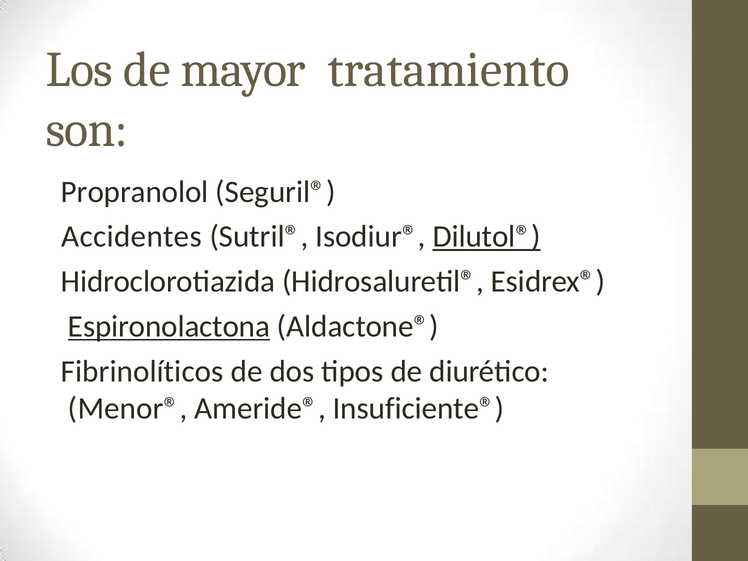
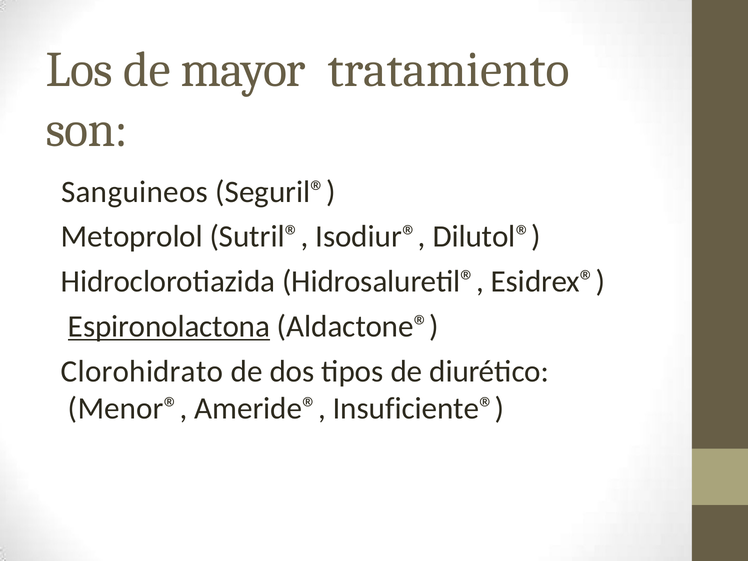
Propranolol: Propranolol -> Sanguineos (135, 192)
Accidentes: Accidentes -> Metoprolol (132, 237)
Dilutol® underline: present -> none (487, 237)
Fibrinolíticos: Fibrinolíticos -> Clorohidrato (142, 371)
